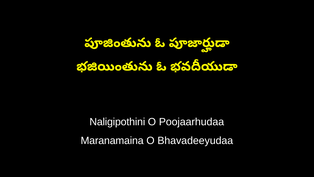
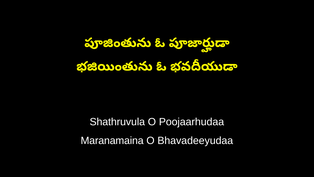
Naligipothini: Naligipothini -> Shathruvula (117, 122)
